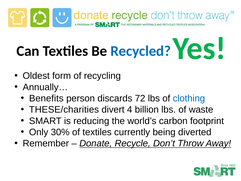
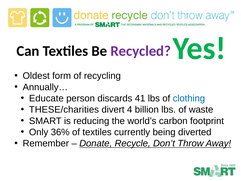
Recycled colour: blue -> purple (141, 51)
Benefits: Benefits -> Educate (46, 98)
72: 72 -> 41 (140, 98)
30%: 30% -> 36% (60, 132)
